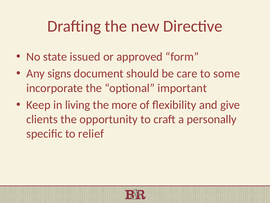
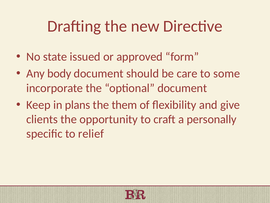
signs: signs -> body (59, 73)
optional important: important -> document (182, 88)
living: living -> plans (78, 105)
more: more -> them (124, 105)
